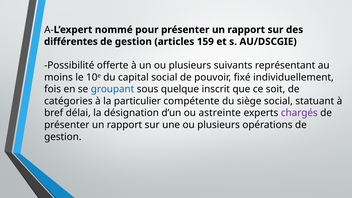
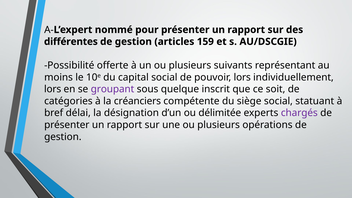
pouvoir fixé: fixé -> lors (242, 77)
fois: fois -> lors (53, 89)
groupant colour: blue -> purple (112, 89)
particulier: particulier -> créanciers (137, 101)
astreinte: astreinte -> délimitée (220, 113)
